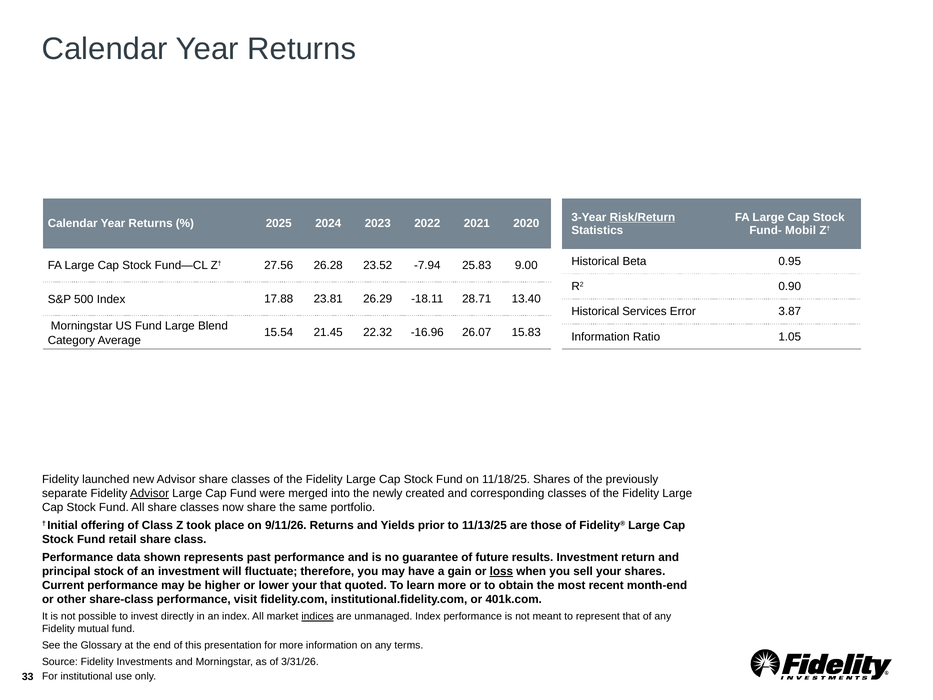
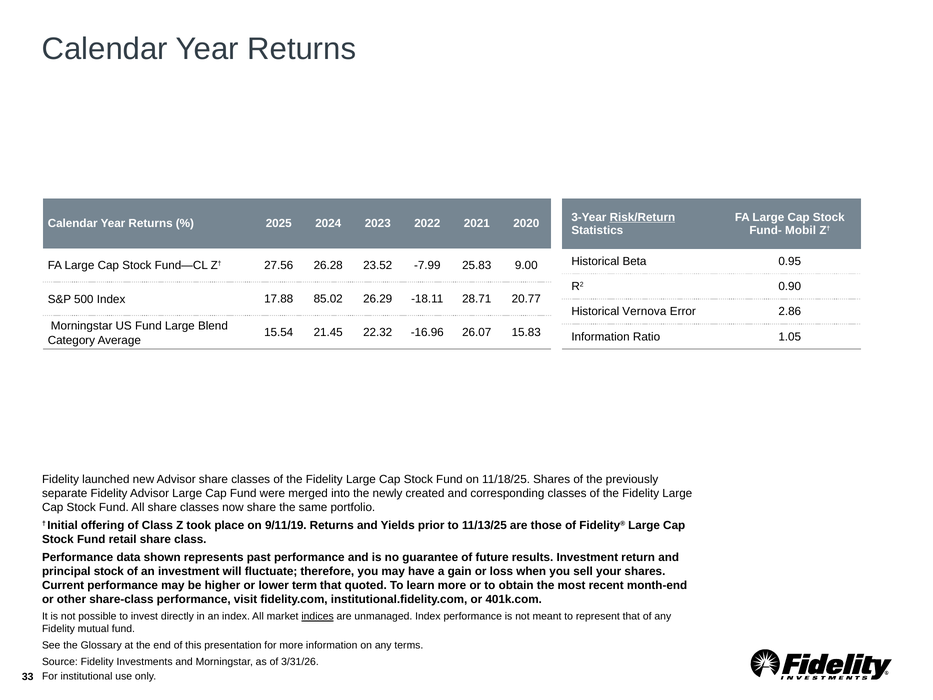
-7.94: -7.94 -> -7.99 (427, 265)
23.81: 23.81 -> 85.02 (328, 299)
13.40: 13.40 -> 20.77 (526, 299)
Services: Services -> Vernova (644, 311)
3.87: 3.87 -> 2.86 (790, 311)
Advisor underline: present -> none (150, 493)
9/11/26: 9/11/26 -> 9/11/19 (286, 525)
loss underline: present -> none (501, 571)
lower your: your -> term (305, 585)
